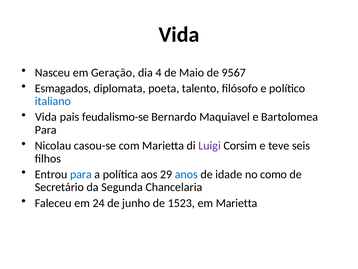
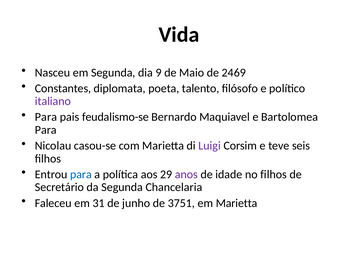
em Geração: Geração -> Segunda (113, 72)
4: 4 -> 9 (159, 72)
9567: 9567 -> 2469 (234, 72)
Esmagados: Esmagados -> Constantes (63, 88)
italiano colour: blue -> purple (53, 101)
Vida: Vida -> Para (46, 117)
anos colour: blue -> purple (186, 174)
no como: como -> filhos (274, 174)
24: 24 -> 31 (99, 203)
1523: 1523 -> 3751 (181, 203)
